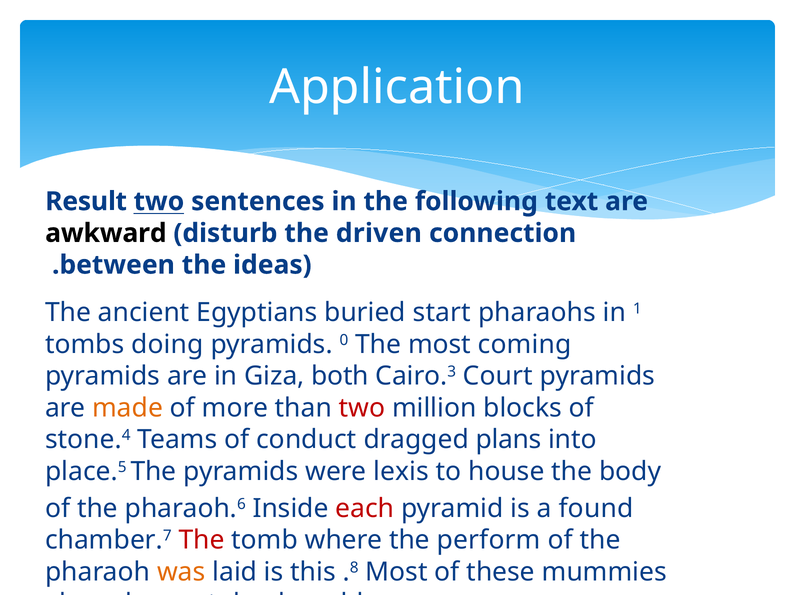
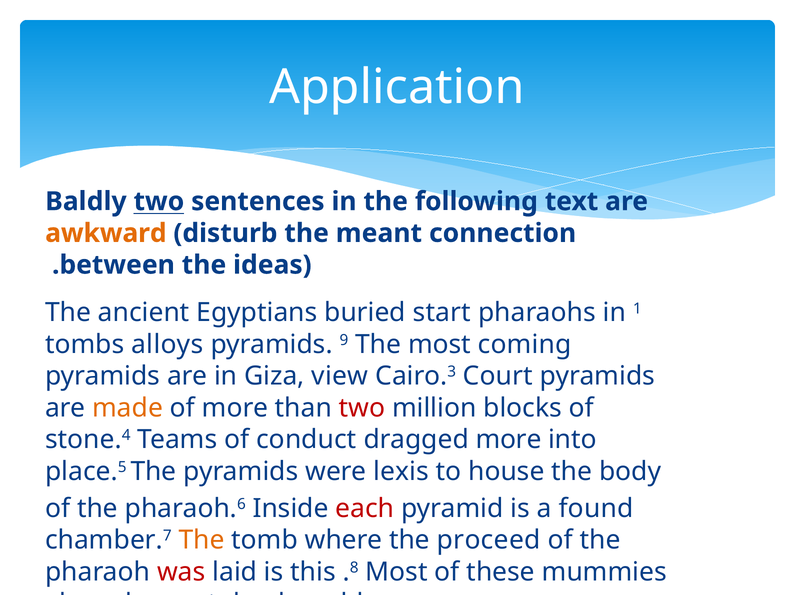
Result: Result -> Baldly (86, 202)
awkward colour: black -> orange (106, 233)
driven: driven -> meant (379, 233)
doing: doing -> alloys (167, 345)
0: 0 -> 9 (344, 340)
both: both -> view (340, 376)
dragged plans: plans -> more (509, 440)
The colour: red -> orange (202, 541)
perform: perform -> proceed (489, 541)
was colour: orange -> red (181, 572)
